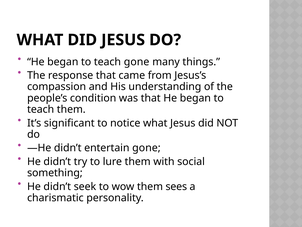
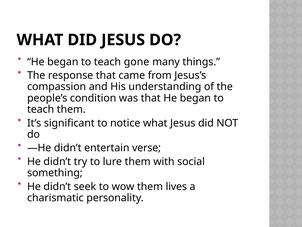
entertain gone: gone -> verse (147, 148)
sees: sees -> lives (176, 186)
